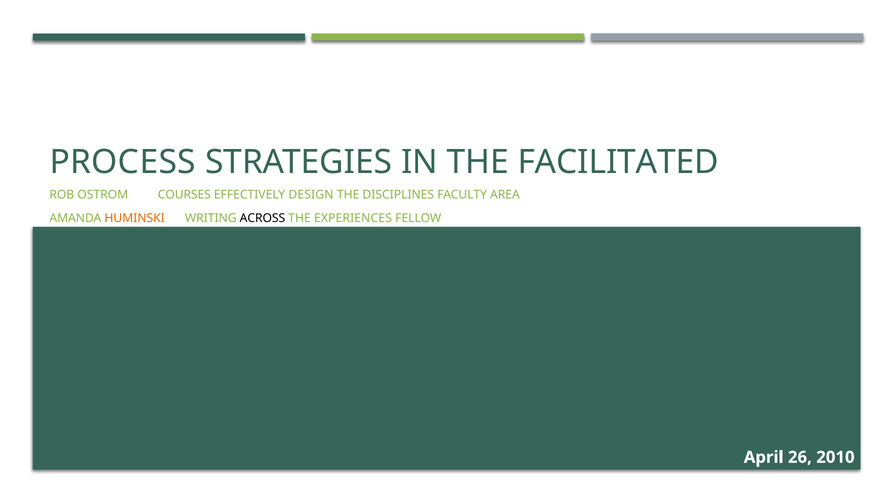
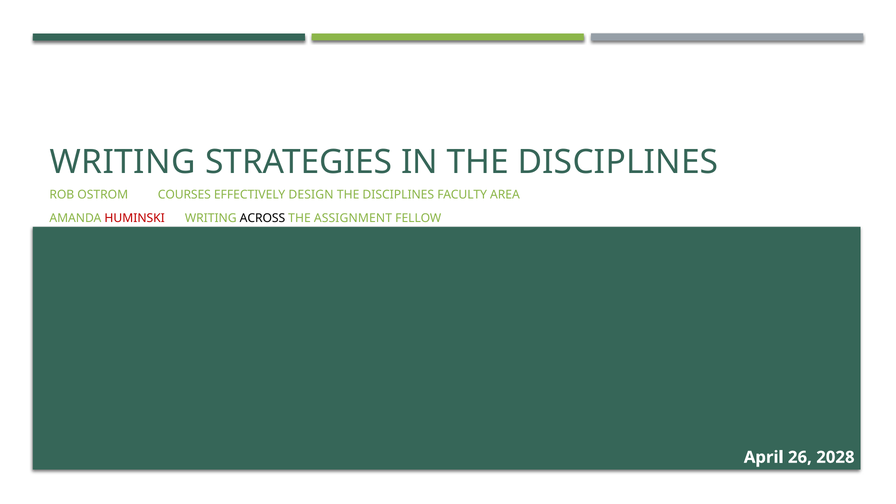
PROCESS: PROCESS -> WRITING (123, 162)
IN THE FACILITATED: FACILITATED -> DISCIPLINES (618, 162)
HUMINSKI colour: orange -> red (135, 218)
EXPERIENCES: EXPERIENCES -> ASSIGNMENT (353, 218)
2010: 2010 -> 2028 (835, 457)
